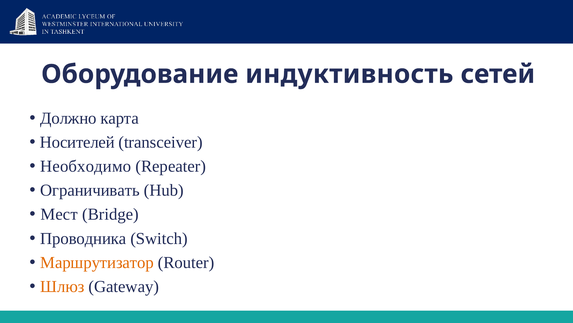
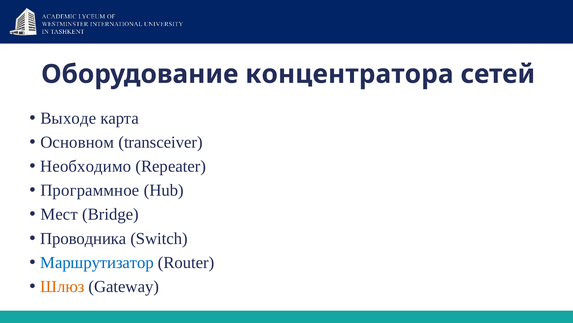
индуктивность: индуктивность -> концентратора (349, 74)
Должно: Должно -> Выходе (68, 118)
Носителей: Носителей -> Основном (77, 142)
Ограничивать: Ограничивать -> Программное (90, 190)
Маршрутизатор colour: orange -> blue (97, 262)
